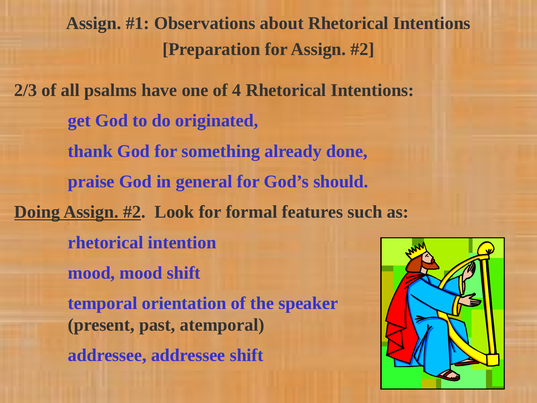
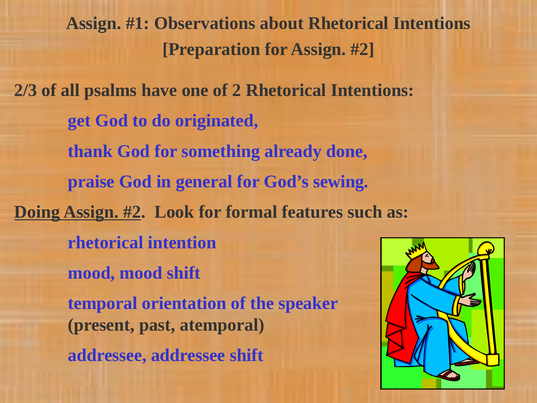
4: 4 -> 2 (237, 90)
should: should -> sewing (341, 181)
